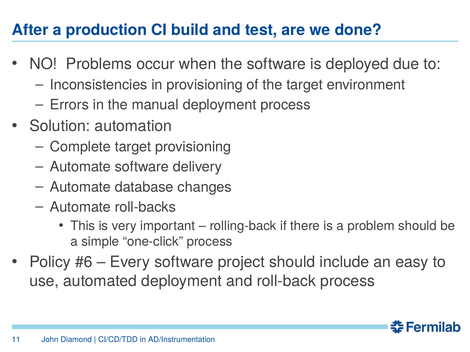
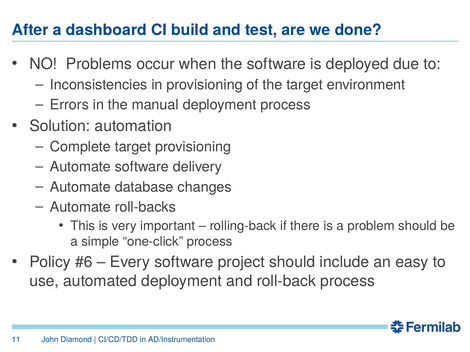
production: production -> dashboard (106, 30)
